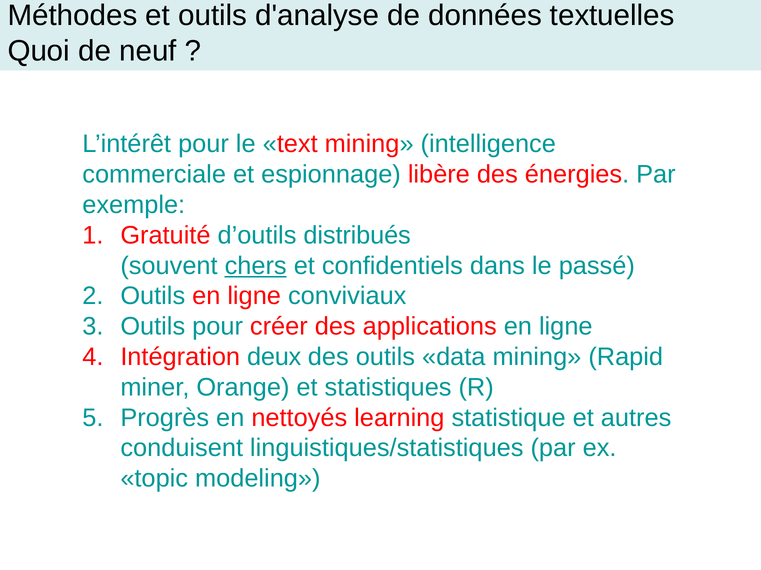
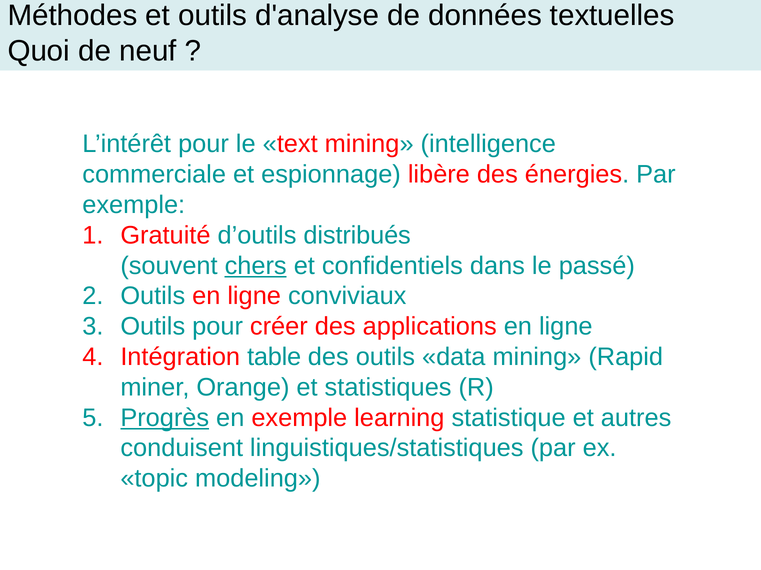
deux: deux -> table (274, 357)
Progrès underline: none -> present (165, 418)
en nettoyés: nettoyés -> exemple (299, 418)
